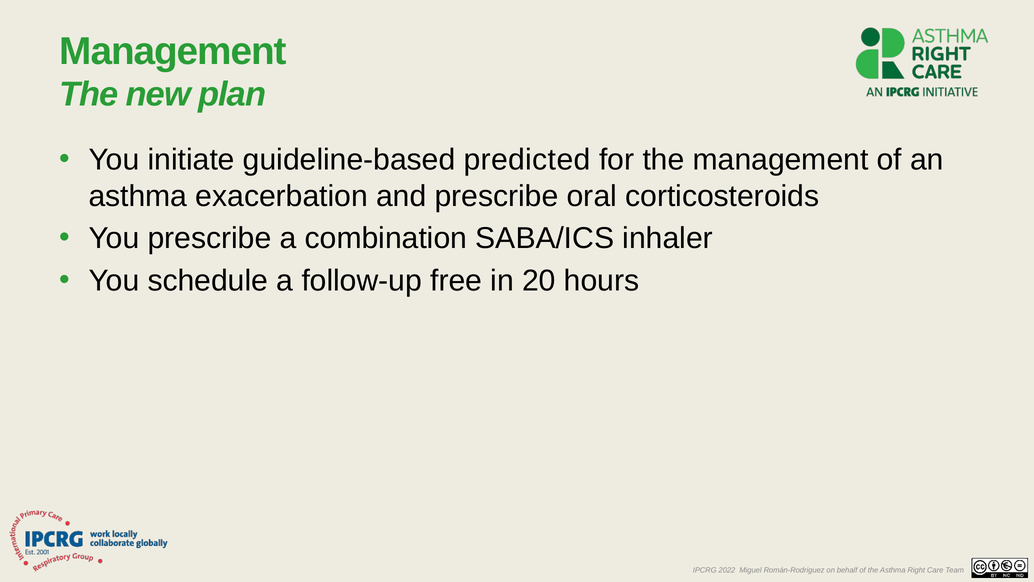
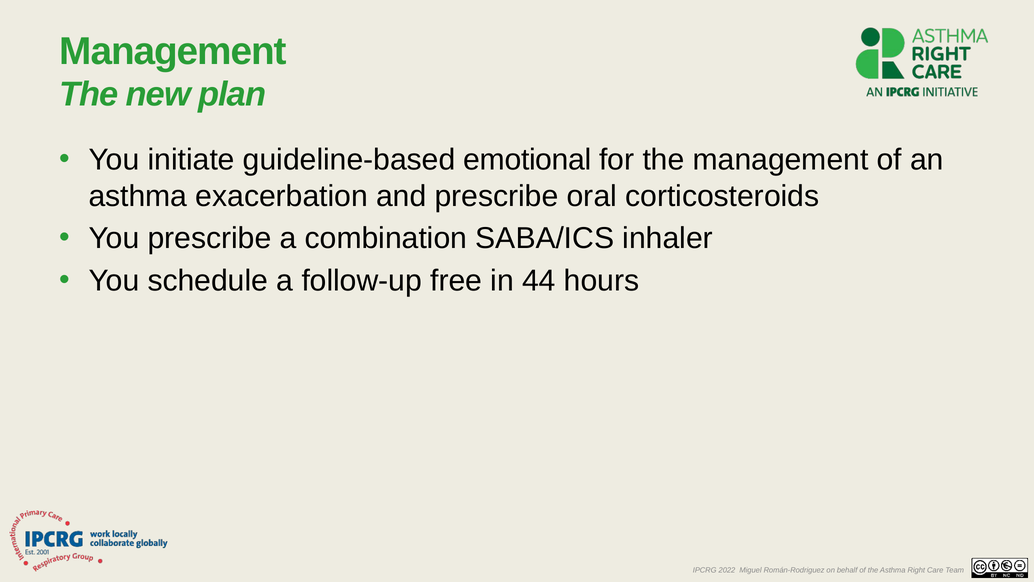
predicted: predicted -> emotional (527, 160)
20: 20 -> 44 (539, 281)
